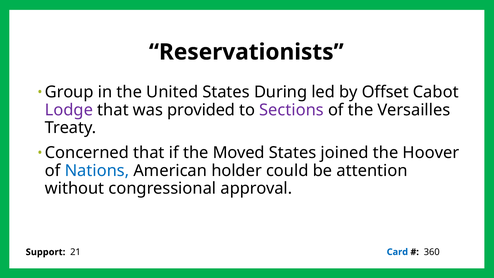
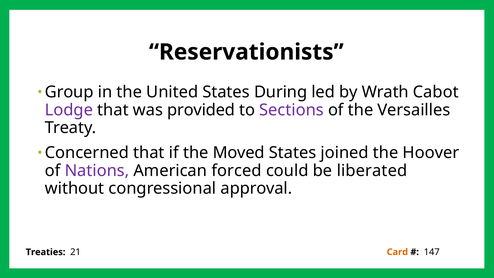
Offset: Offset -> Wrath (385, 92)
Nations colour: blue -> purple (97, 171)
holder: holder -> forced (237, 171)
attention: attention -> liberated (372, 171)
Support: Support -> Treaties (46, 252)
Card colour: blue -> orange (397, 252)
360: 360 -> 147 (432, 252)
